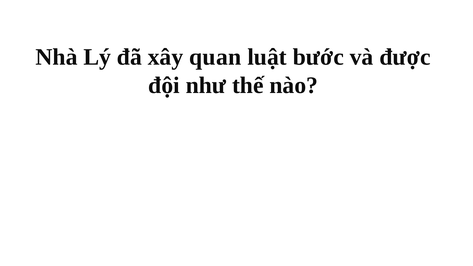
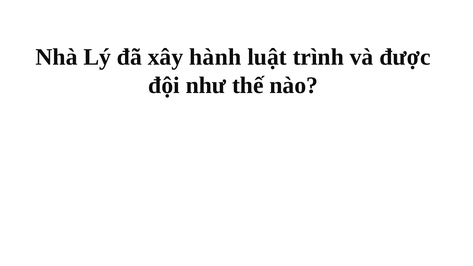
quan: quan -> hành (215, 57)
bước: bước -> trình (318, 57)
